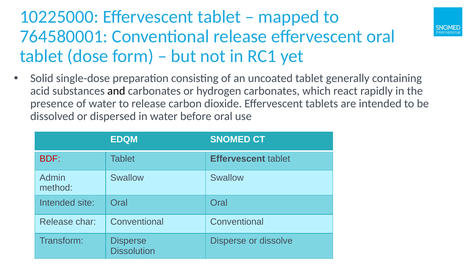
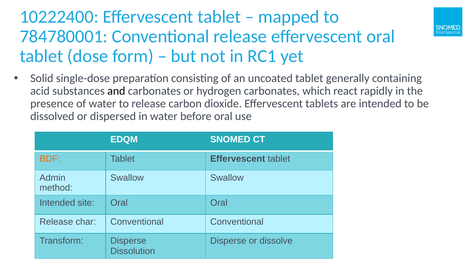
10225000: 10225000 -> 10222400 (59, 17)
764580001: 764580001 -> 784780001 (64, 37)
BDF colour: red -> orange (50, 159)
